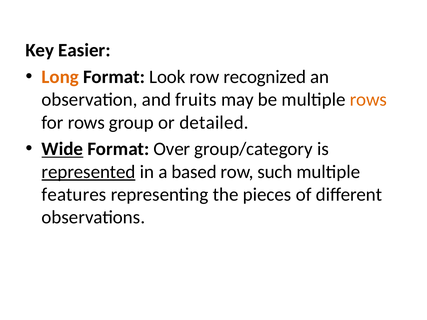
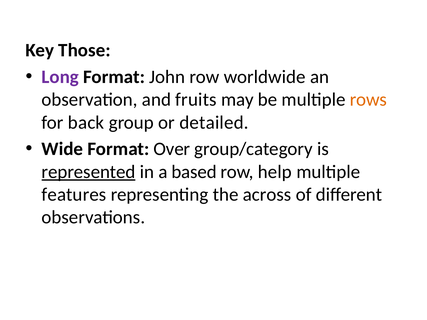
Easier: Easier -> Those (84, 50)
Long colour: orange -> purple (60, 77)
Look: Look -> John (167, 77)
recognized: recognized -> worldwide (265, 77)
for rows: rows -> back (86, 123)
Wide underline: present -> none (62, 149)
such: such -> help (275, 172)
pieces: pieces -> across (267, 195)
